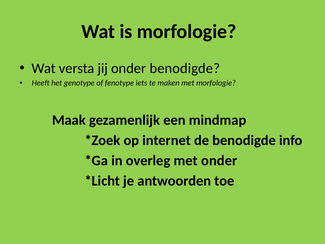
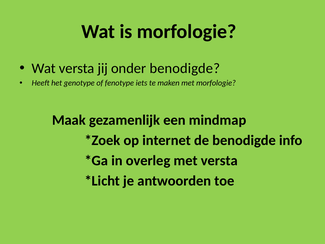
met onder: onder -> versta (219, 161)
